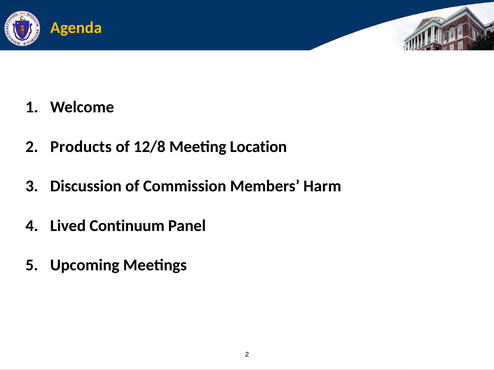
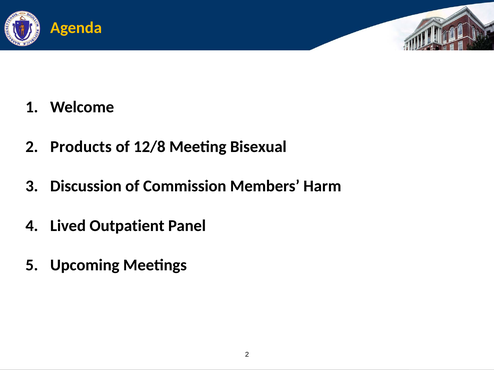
Location: Location -> Bisexual (258, 147)
Continuum: Continuum -> Outpatient (127, 226)
